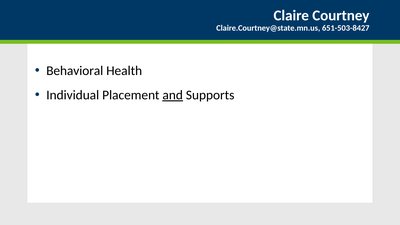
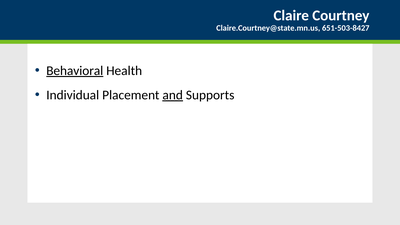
Behavioral underline: none -> present (75, 71)
